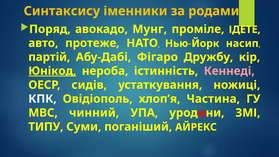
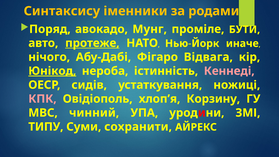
ІДЕТЕ: ІДЕТЕ -> БУТИ (245, 30)
протеже underline: none -> present (92, 43)
насип: насип -> иначе (242, 43)
партій: партій -> нiчого (49, 57)
Дружбу: Дружбу -> Відвага (208, 57)
КПК colour: white -> pink (42, 99)
Частина: Частина -> Корзину (213, 99)
поганіший: поганіший -> сохранити (138, 127)
